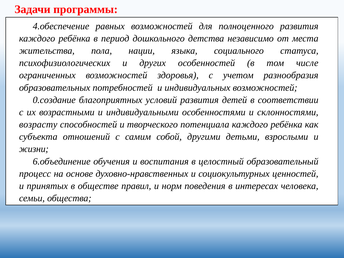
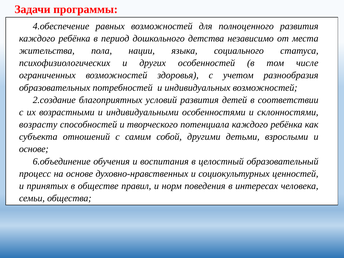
0.создание: 0.создание -> 2.создание (54, 100)
жизни: жизни -> основе (34, 149)
